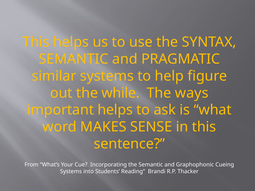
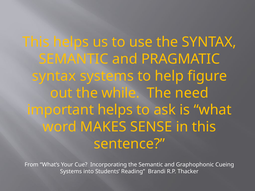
similar: similar -> syntax (54, 76)
ways: ways -> need (192, 93)
